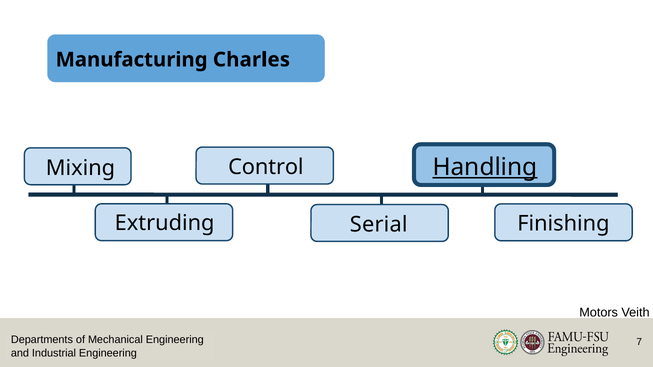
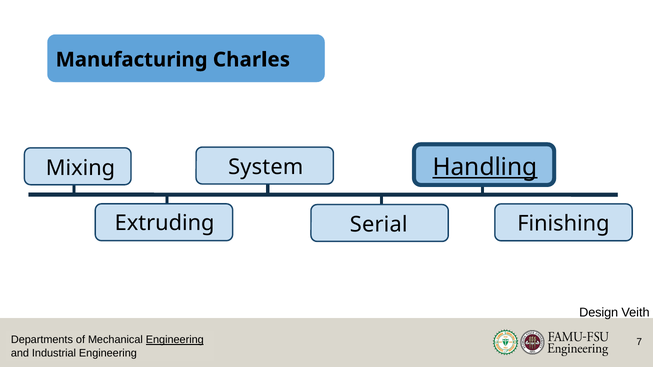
Control: Control -> System (266, 167)
Motors: Motors -> Design (599, 313)
Engineering underline: none -> present (175, 340)
